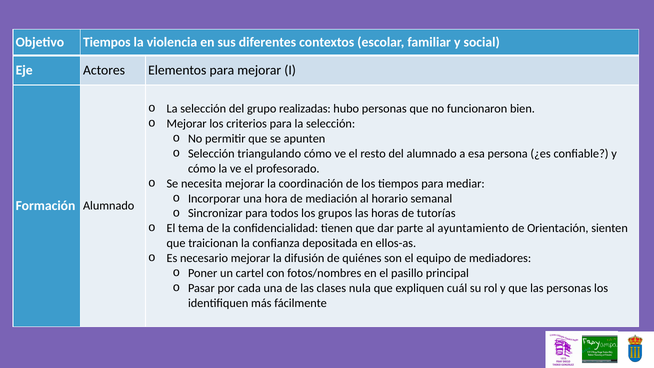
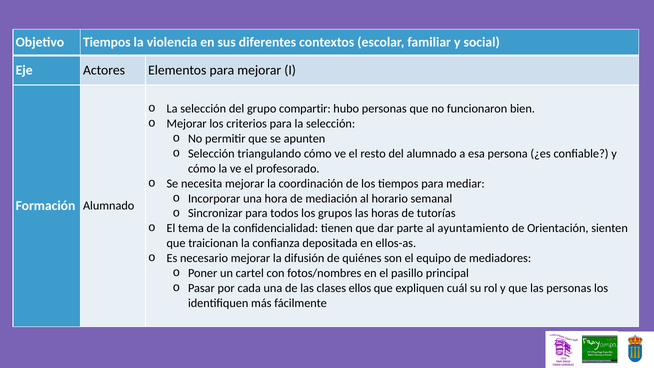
realizadas: realizadas -> compartir (305, 109)
nula: nula -> ellos (360, 288)
